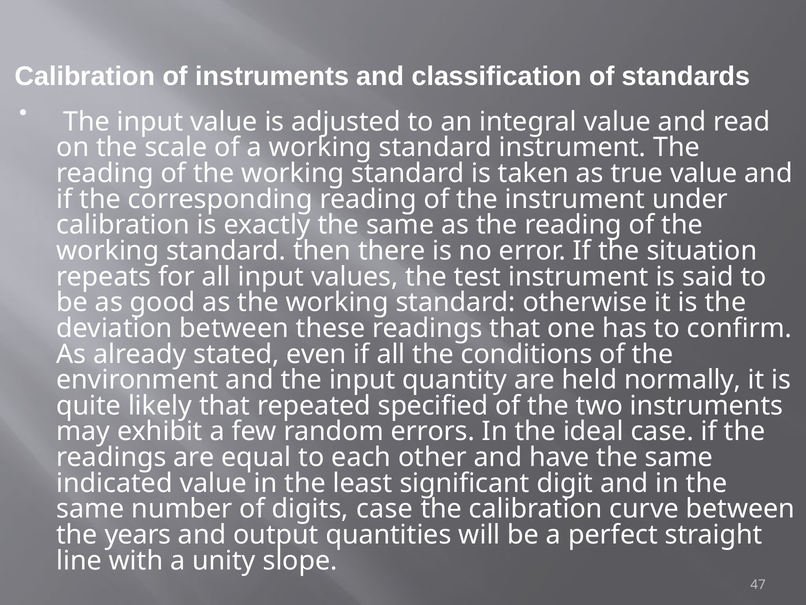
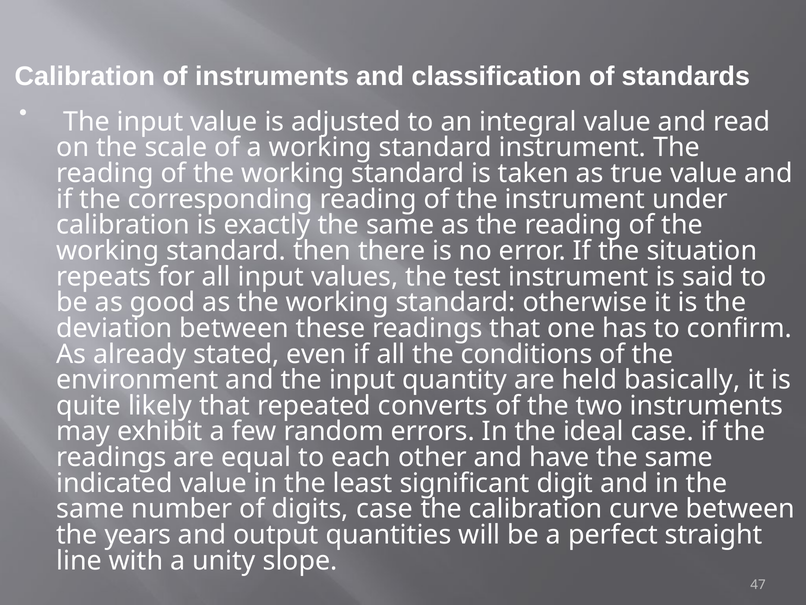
normally: normally -> basically (682, 380)
specified: specified -> converts (433, 405)
